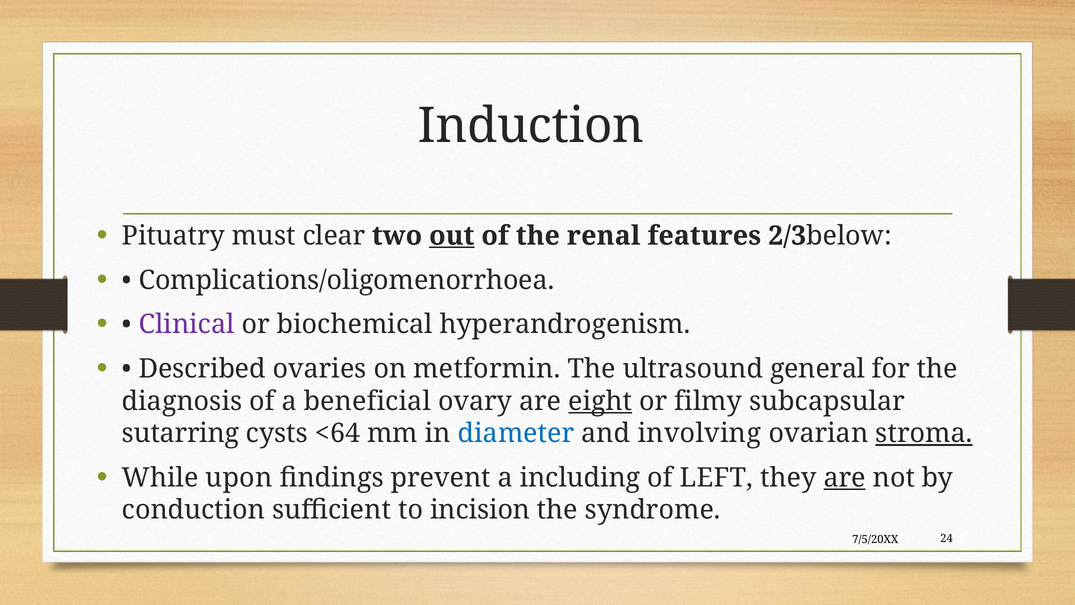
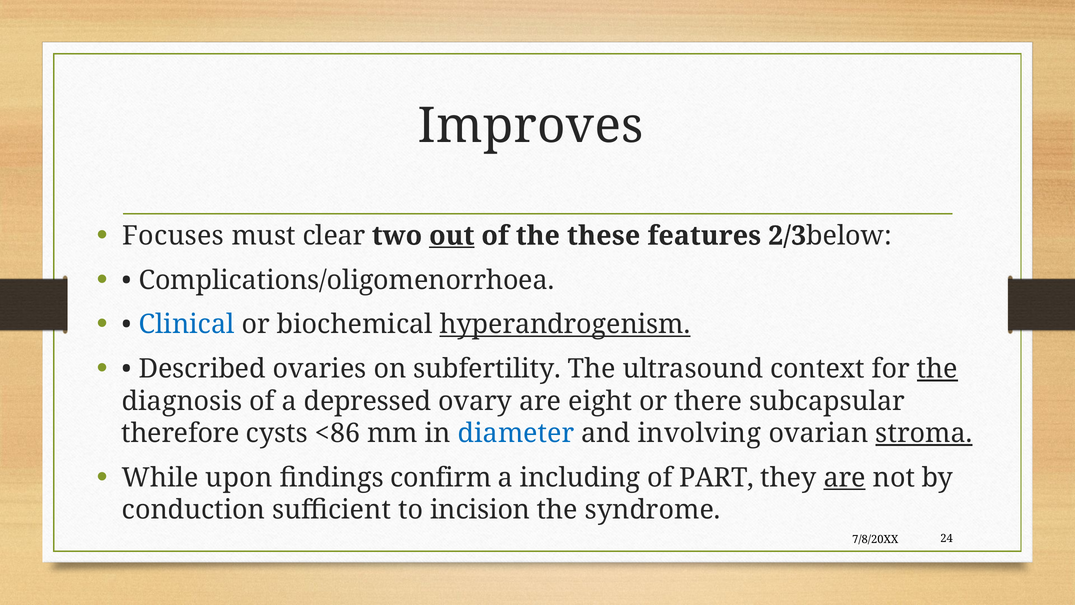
Induction: Induction -> Improves (531, 126)
Pituatry: Pituatry -> Focuses (173, 236)
renal: renal -> these (604, 236)
Clinical colour: purple -> blue (187, 324)
hyperandrogenism underline: none -> present (565, 324)
metformin: metformin -> subfertility (487, 369)
general: general -> context (818, 369)
the underline: none -> present (937, 369)
beneficial: beneficial -> depressed (368, 401)
eight underline: present -> none (600, 401)
filmy: filmy -> there (708, 401)
sutarring: sutarring -> therefore (181, 433)
<64: <64 -> <86 (338, 433)
prevent: prevent -> confirm (441, 478)
LEFT: LEFT -> PART (717, 478)
7/5/20XX: 7/5/20XX -> 7/8/20XX (875, 539)
